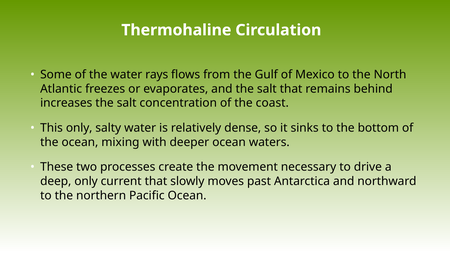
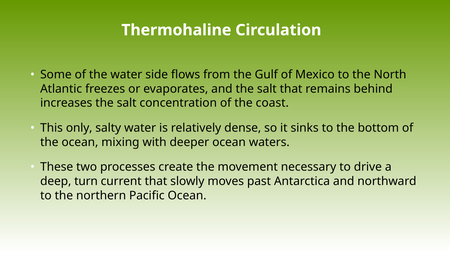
rays: rays -> side (157, 75)
deep only: only -> turn (86, 181)
